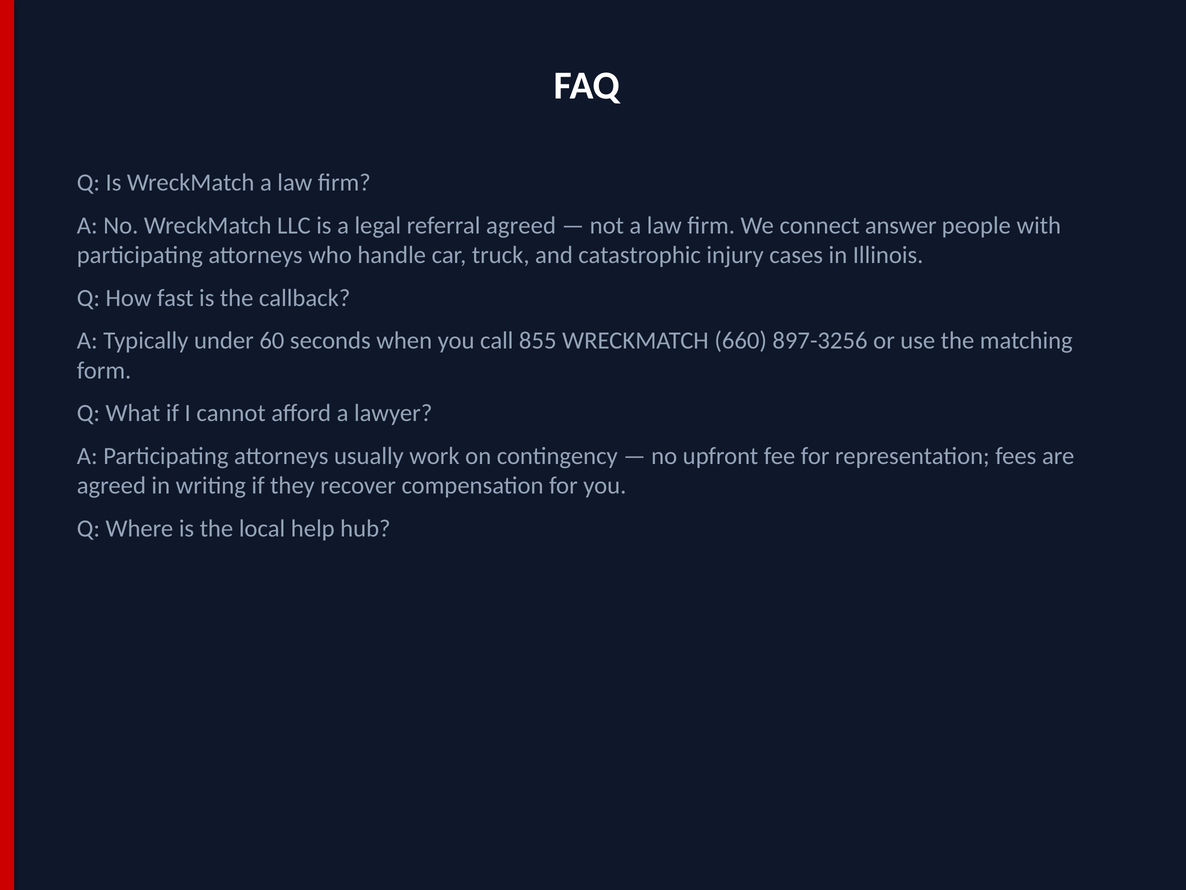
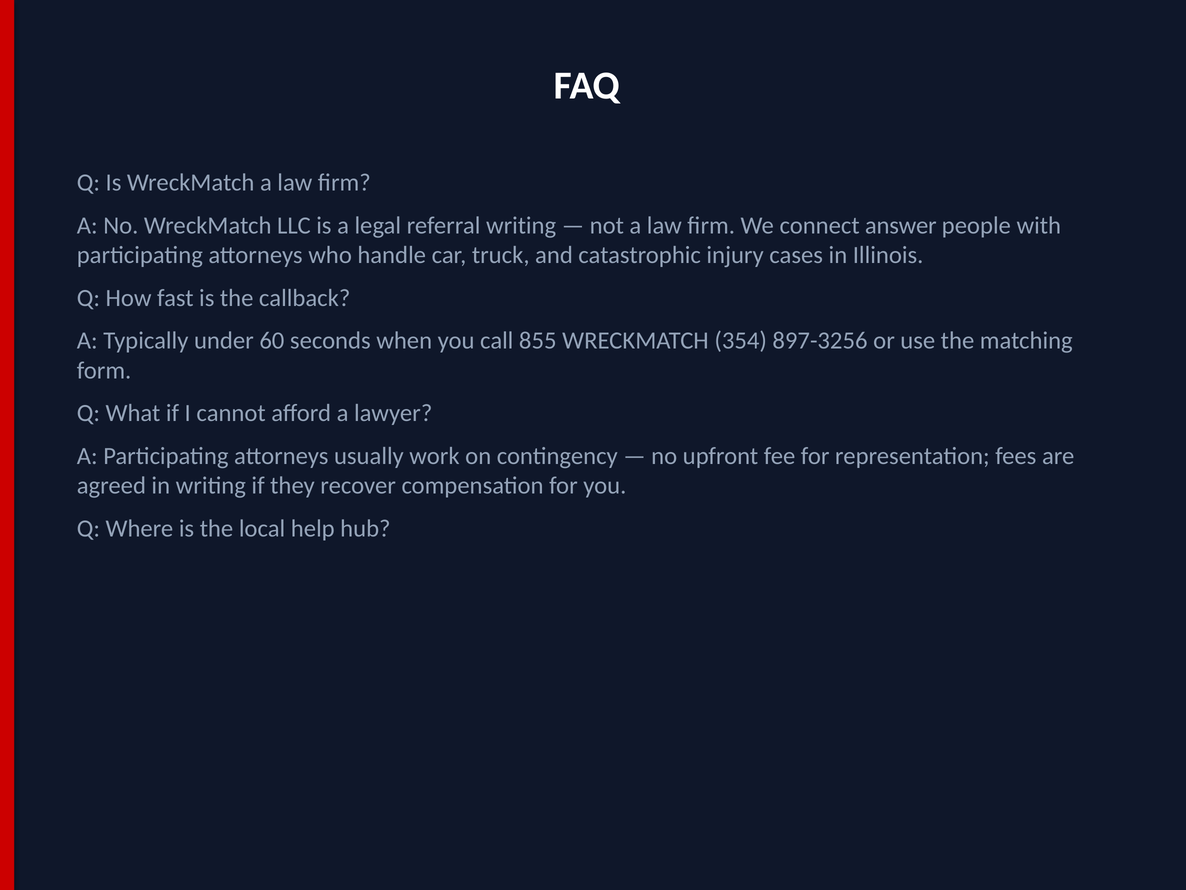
referral agreed: agreed -> writing (521, 225)
660: 660 -> 354 (741, 341)
